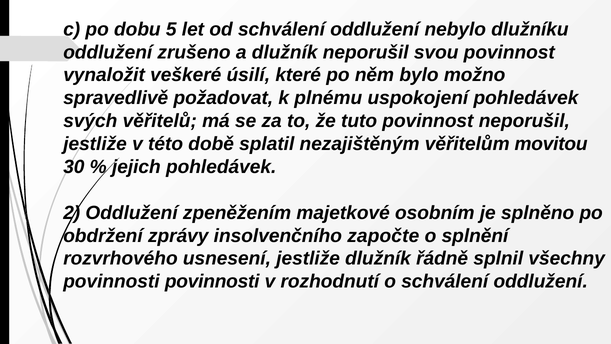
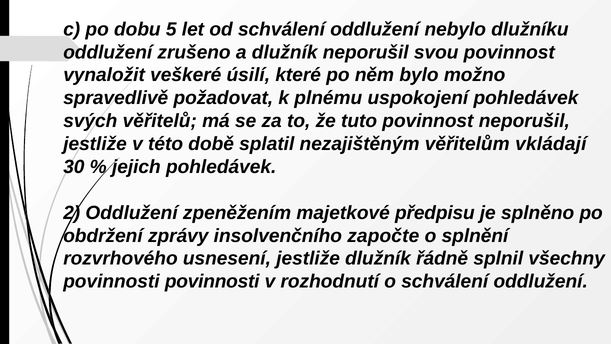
movitou: movitou -> vkládají (551, 144)
osobním: osobním -> předpisu (435, 213)
